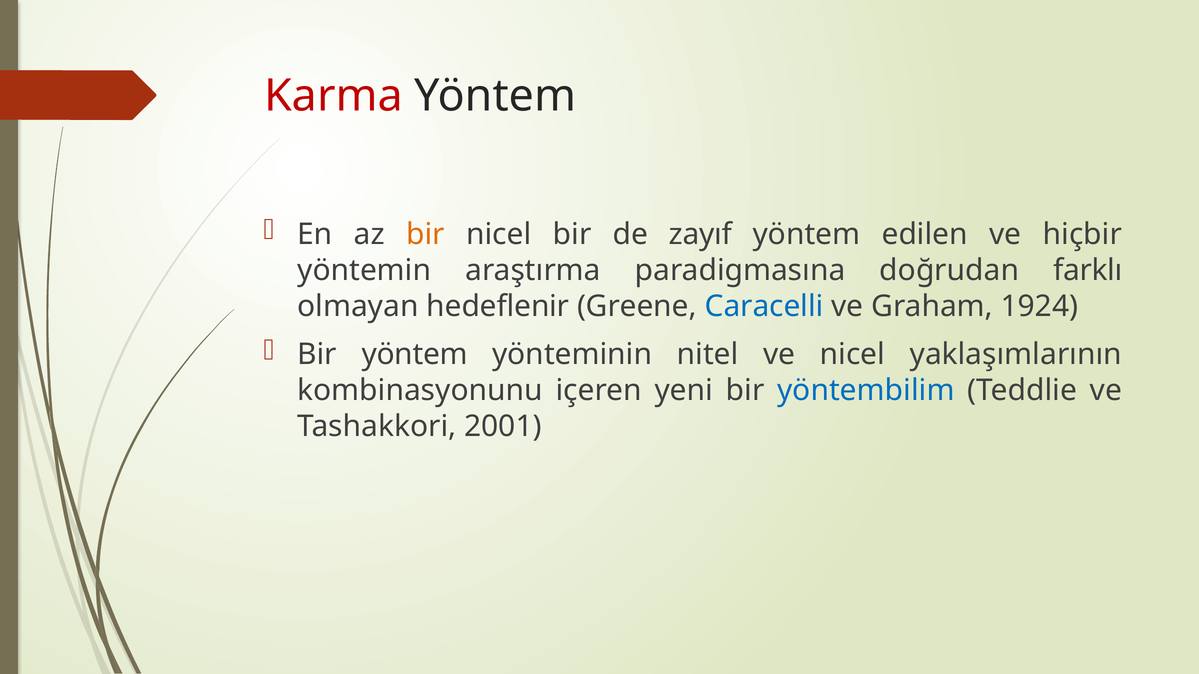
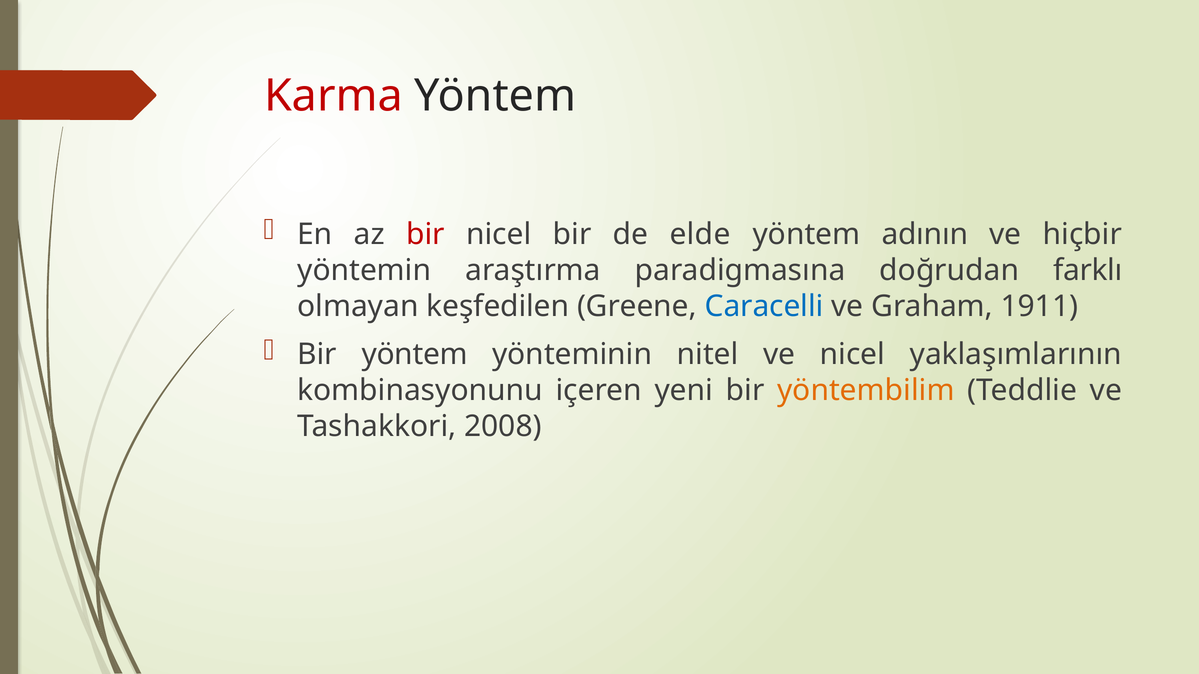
bir colour: orange -> red (426, 234)
zayıf: zayıf -> elde (700, 234)
edilen: edilen -> adının (925, 234)
hedeflenir: hedeflenir -> keşfedilen (498, 306)
1924: 1924 -> 1911 (1039, 306)
yöntembilim colour: blue -> orange (866, 391)
2001: 2001 -> 2008 (503, 427)
